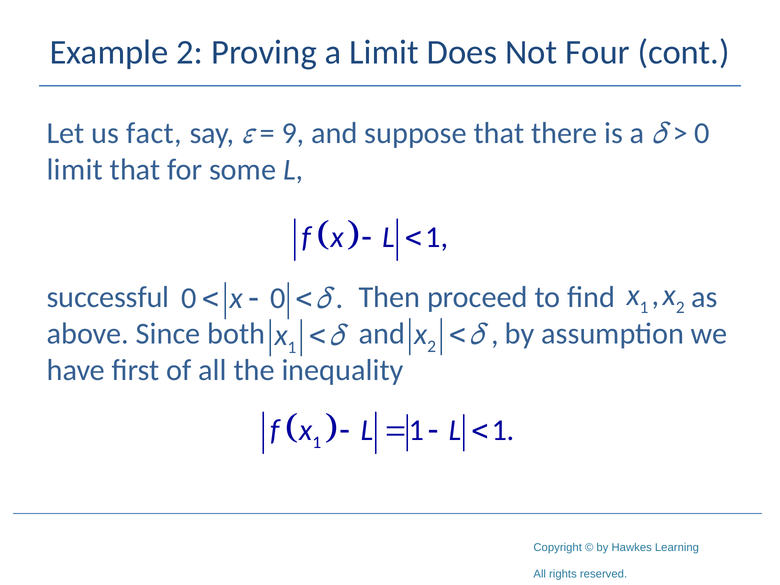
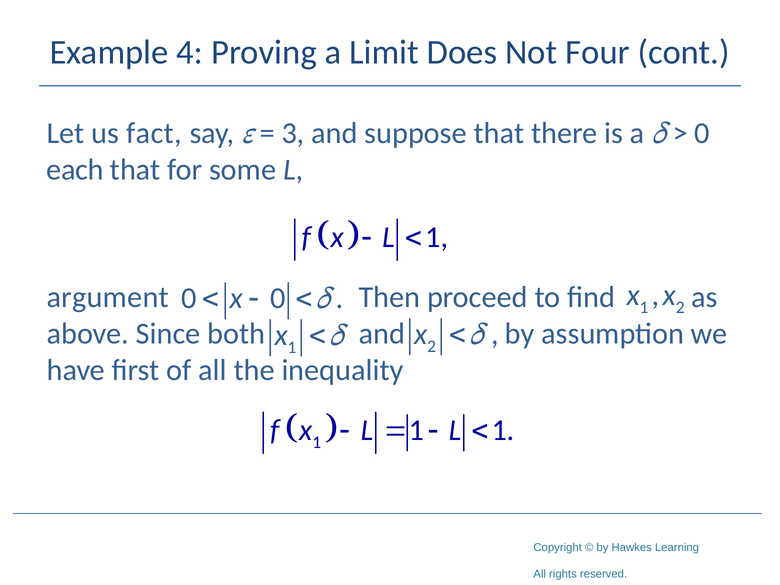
Example 2: 2 -> 4 (190, 52)
9: 9 -> 3 (293, 133)
limit: limit -> each (75, 170)
successful: successful -> argument (108, 297)
